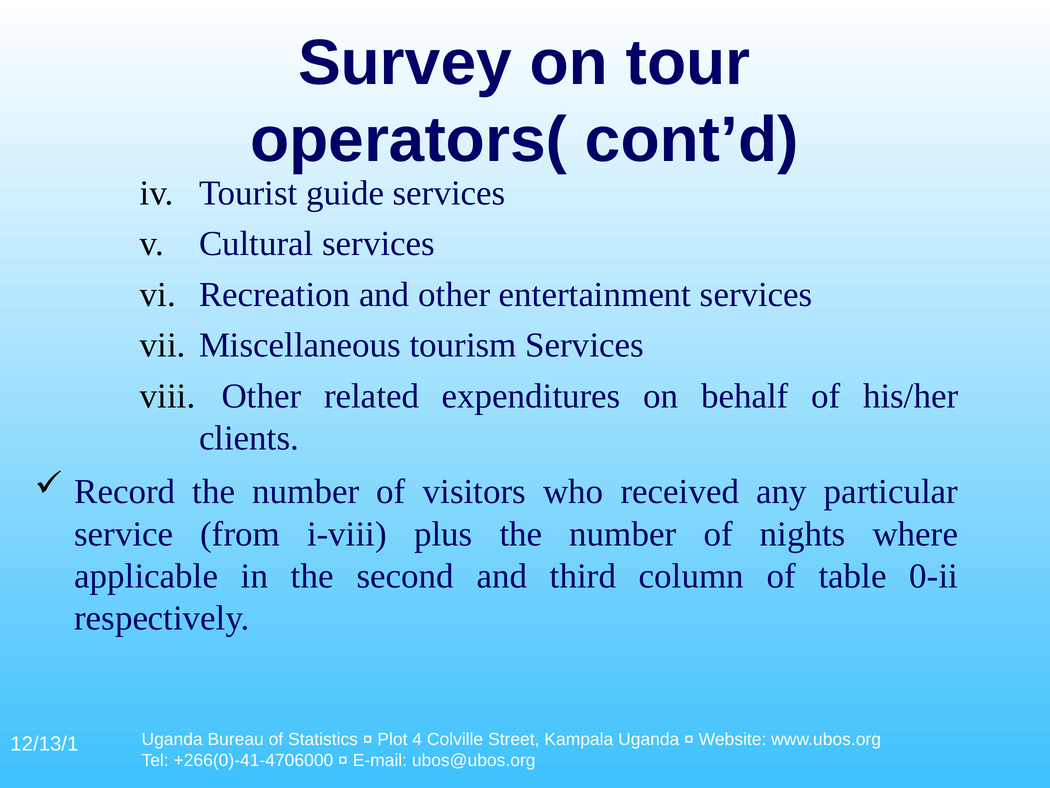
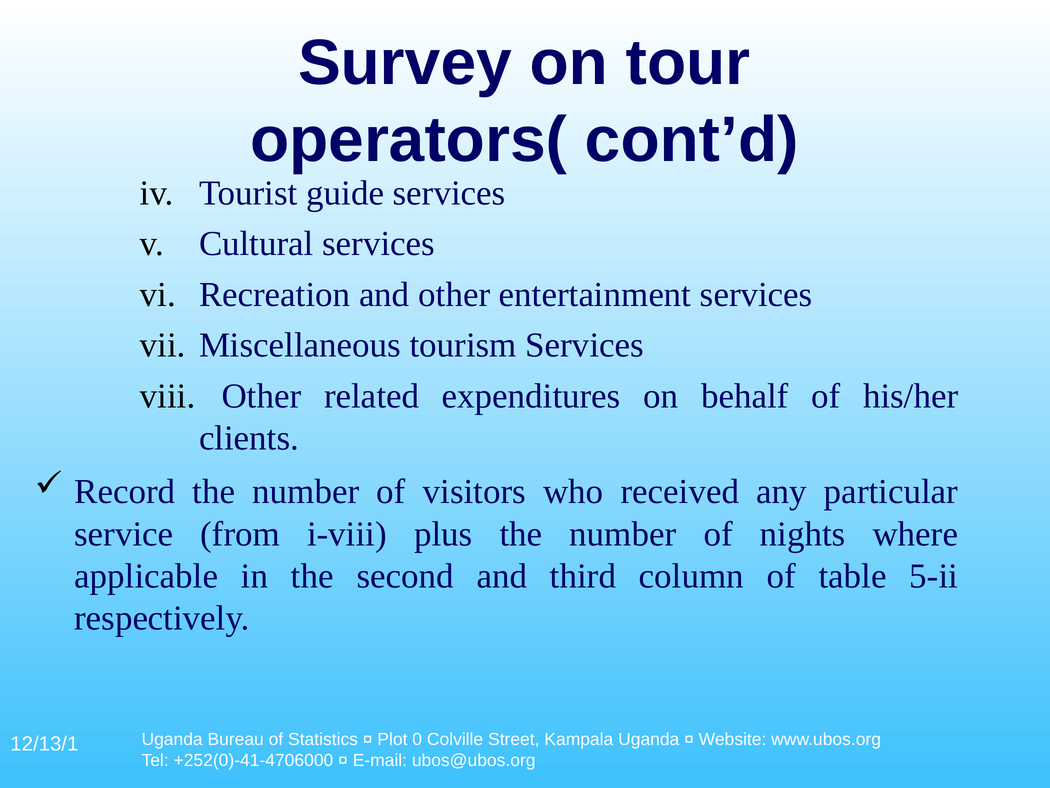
0-ii: 0-ii -> 5-ii (934, 576)
4: 4 -> 0 (417, 739)
+266(0)-41-4706000: +266(0)-41-4706000 -> +252(0)-41-4706000 (253, 760)
